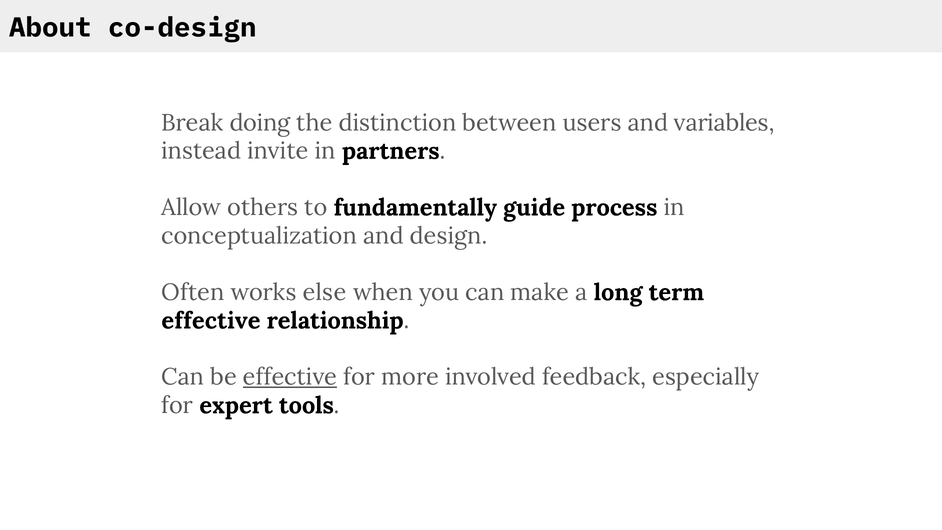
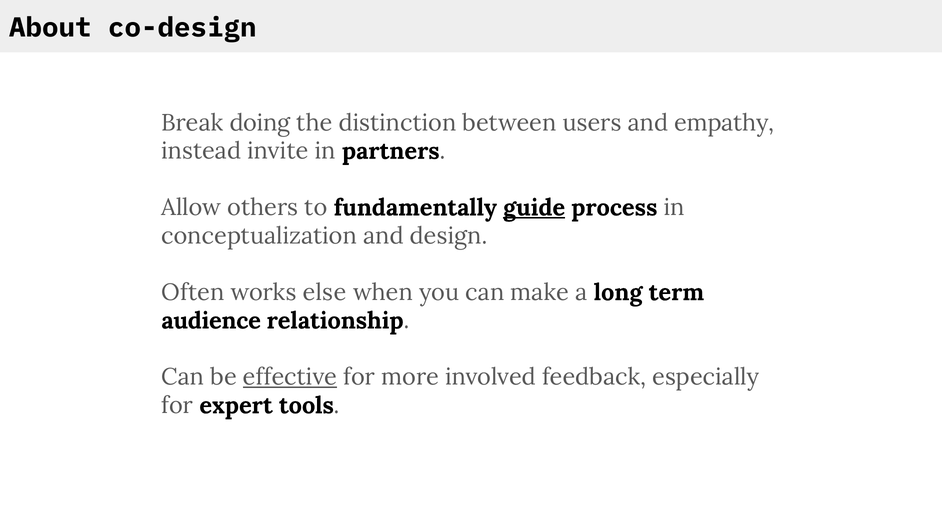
variables: variables -> empathy (724, 123)
guide underline: none -> present (534, 208)
effective: effective -> audience (211, 321)
